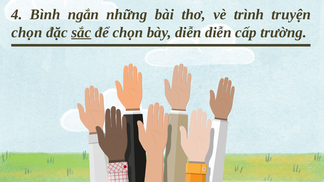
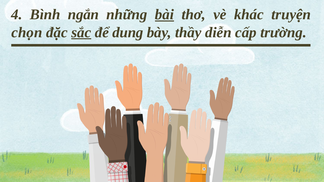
bài underline: none -> present (164, 15)
trình: trình -> khác (249, 15)
để chọn: chọn -> dung (128, 32)
bày diễn: diễn -> thầy (188, 32)
